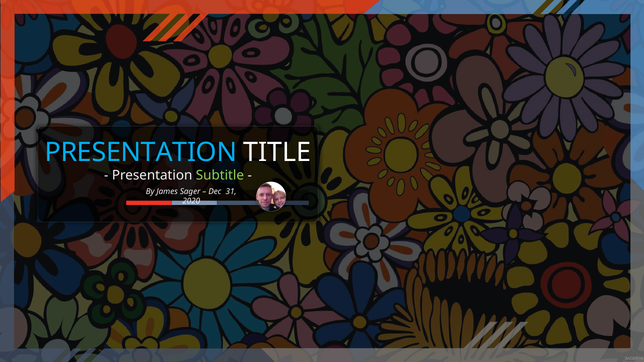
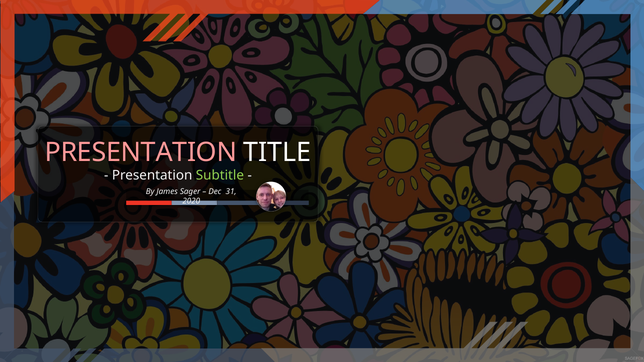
PRESENTATION colour: light blue -> pink (141, 152)
